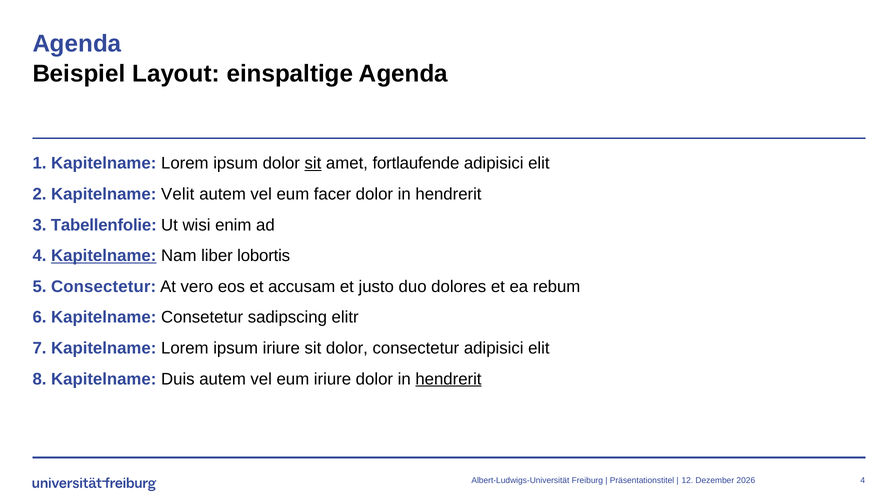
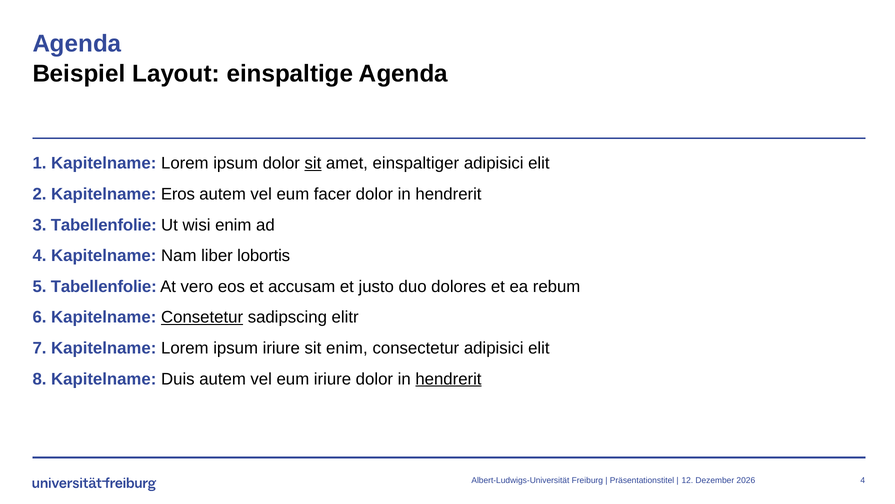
fortlaufende: fortlaufende -> einspaltiger (416, 163)
Velit: Velit -> Eros (178, 194)
Kapitelname underline: present -> none (104, 256)
5 Consectetur: Consectetur -> Tabellenfolie (104, 286)
Consetetur underline: none -> present (202, 317)
sit dolor: dolor -> enim (347, 348)
